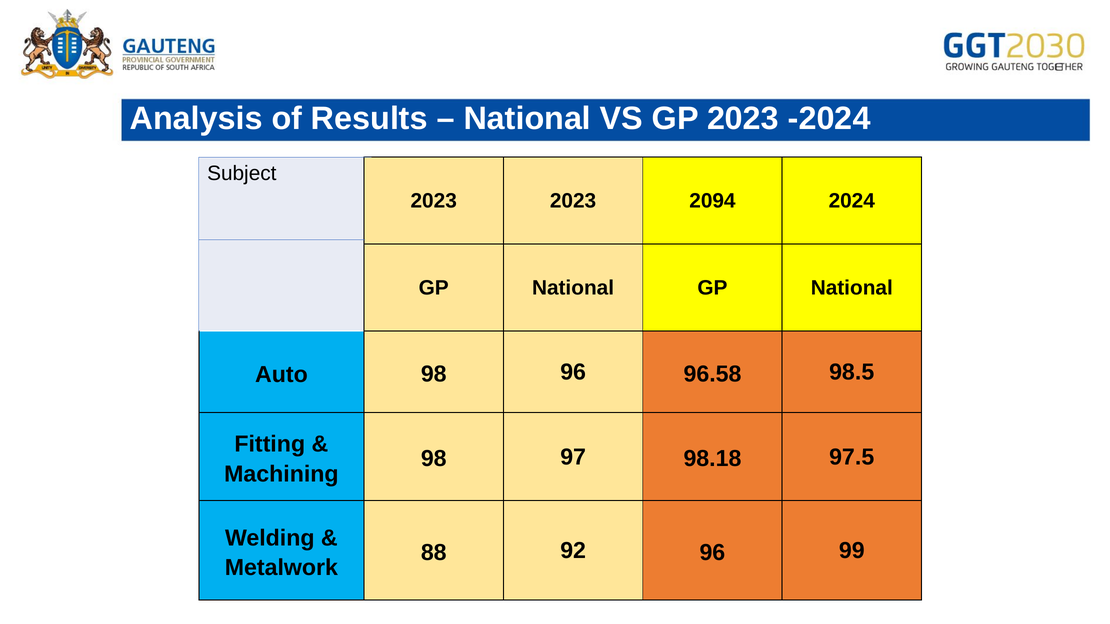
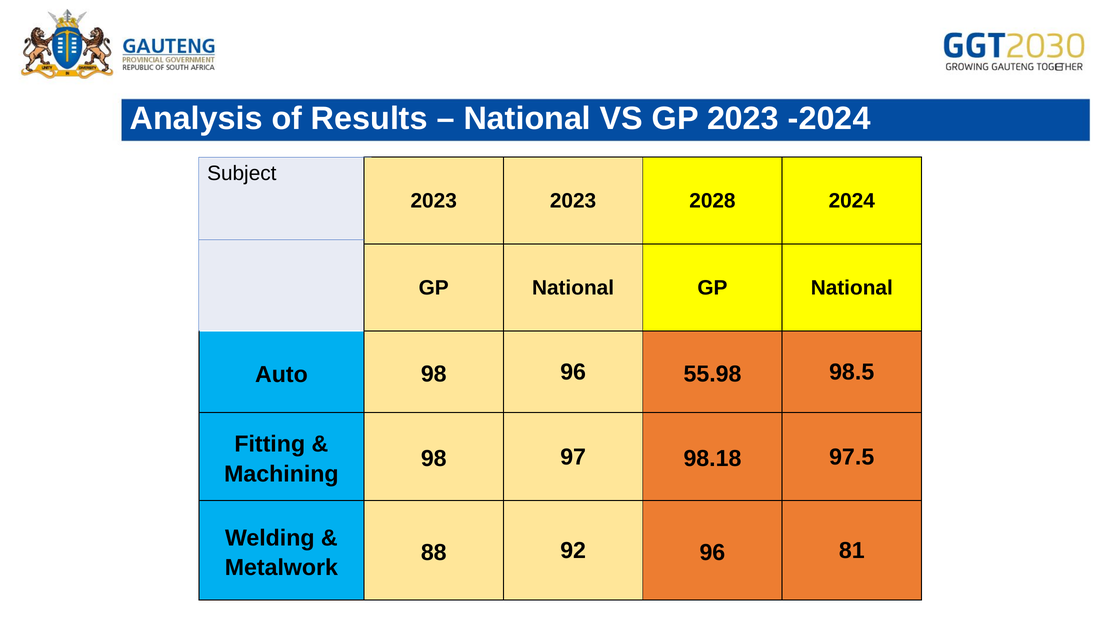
2094: 2094 -> 2028 (712, 201)
96.58: 96.58 -> 55.98 (712, 374)
99: 99 -> 81 (852, 551)
